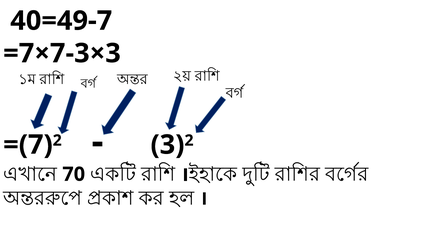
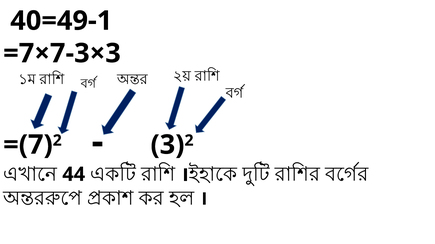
40=49-7: 40=49-7 -> 40=49-1 (61, 21)
70: 70 -> 44 (74, 175)
